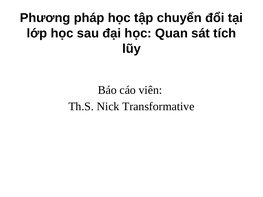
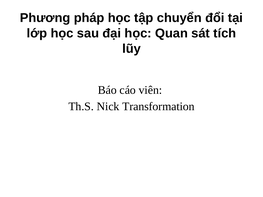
Transformative: Transformative -> Transformation (158, 107)
